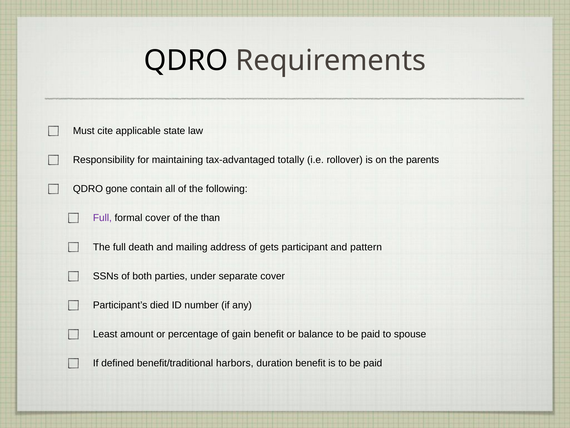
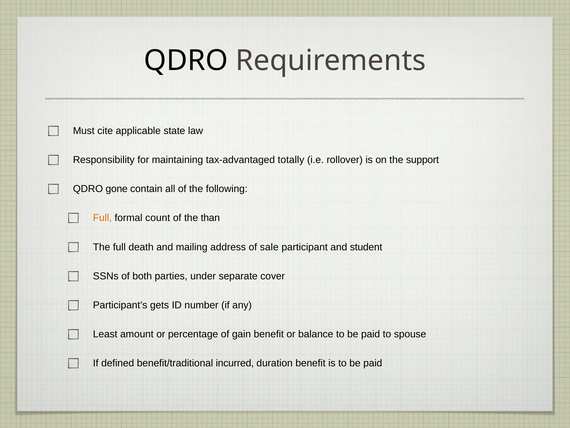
parents: parents -> support (423, 160)
Full colour: purple -> orange (102, 218)
formal cover: cover -> count (158, 218)
gets: gets -> sale (269, 247)
pattern: pattern -> student (366, 247)
died: died -> gets (160, 305)
harbors: harbors -> incurred (235, 363)
